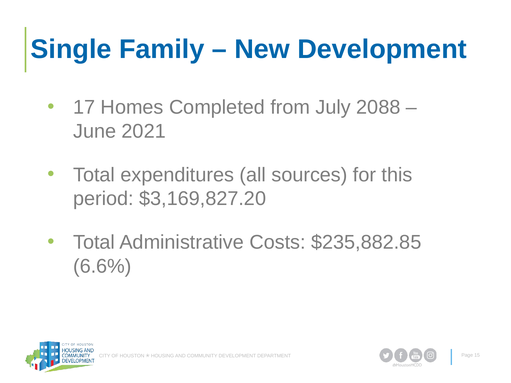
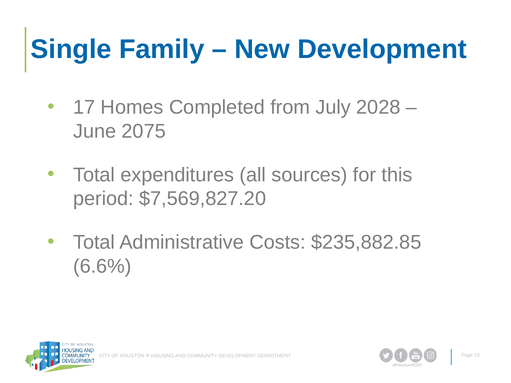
2088: 2088 -> 2028 (378, 107)
2021: 2021 -> 2075 (144, 131)
$3,169,827.20: $3,169,827.20 -> $7,569,827.20 (203, 199)
